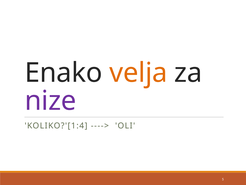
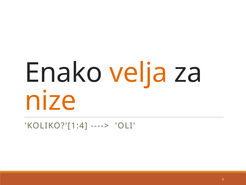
nize colour: purple -> orange (51, 101)
